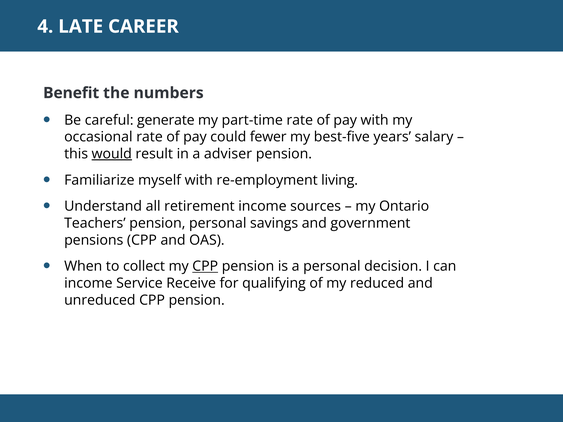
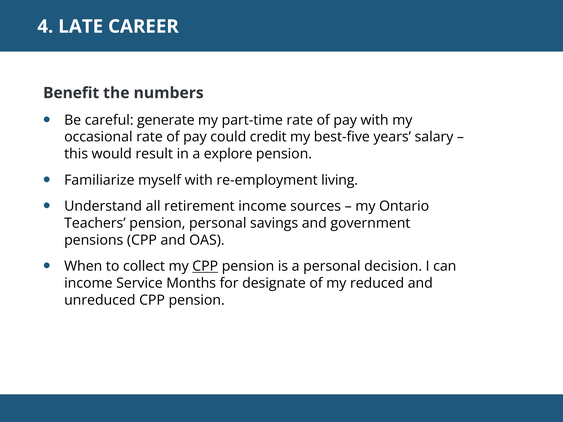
fewer: fewer -> credit (268, 137)
would underline: present -> none (112, 154)
adviser: adviser -> explore (228, 154)
Receive: Receive -> Months (191, 283)
qualifying: qualifying -> designate (274, 283)
